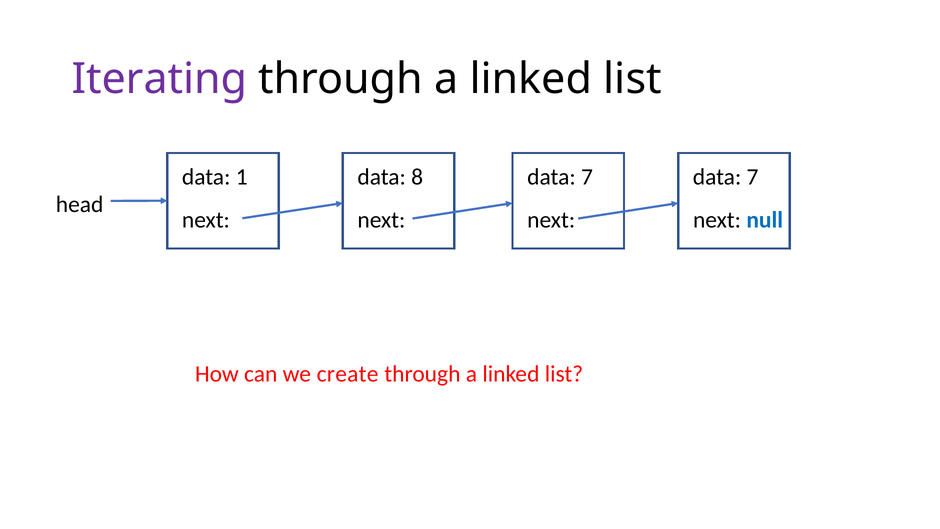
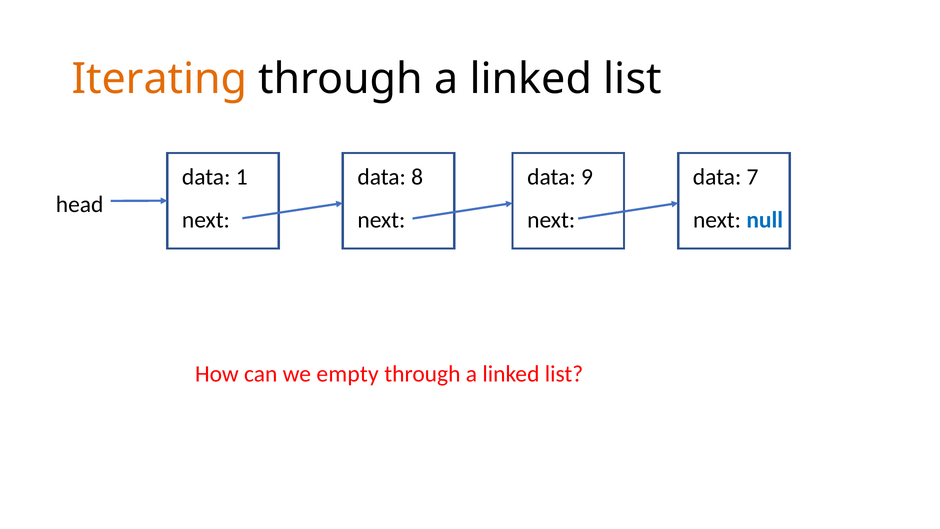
Iterating colour: purple -> orange (159, 79)
7: 7 -> 9 (587, 177)
create: create -> empty (348, 374)
